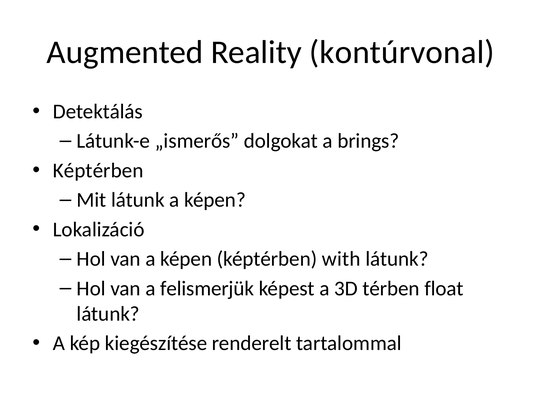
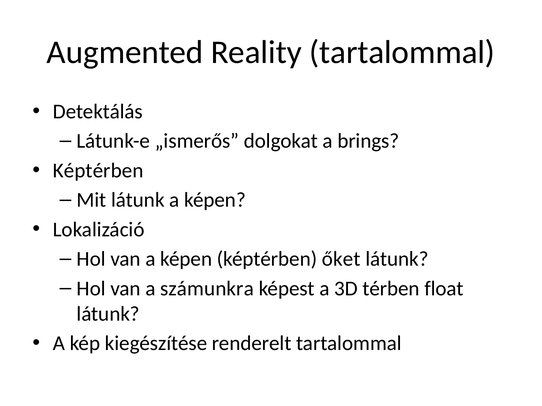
Reality kontúrvonal: kontúrvonal -> tartalommal (402, 52)
with: with -> őket (341, 259)
felismerjük: felismerjük -> számunkra (207, 289)
